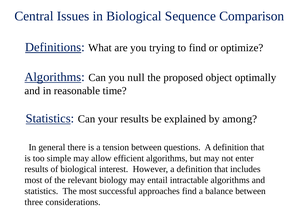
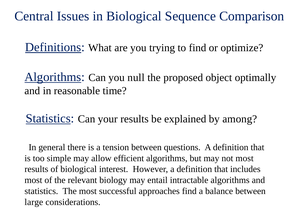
not enter: enter -> most (245, 158)
three: three -> large (34, 202)
